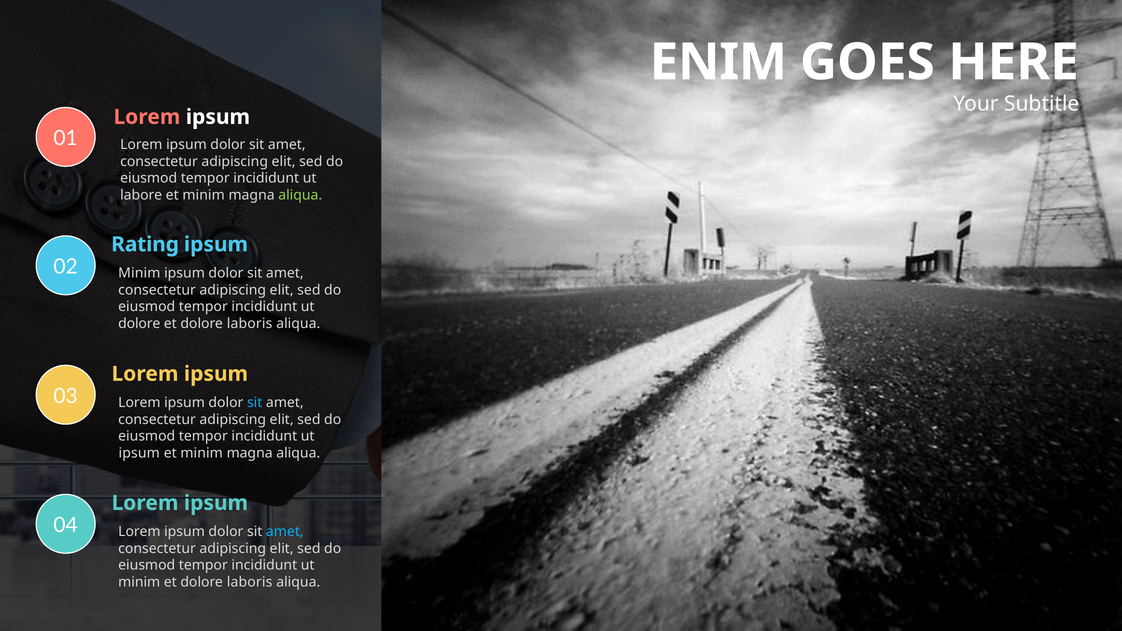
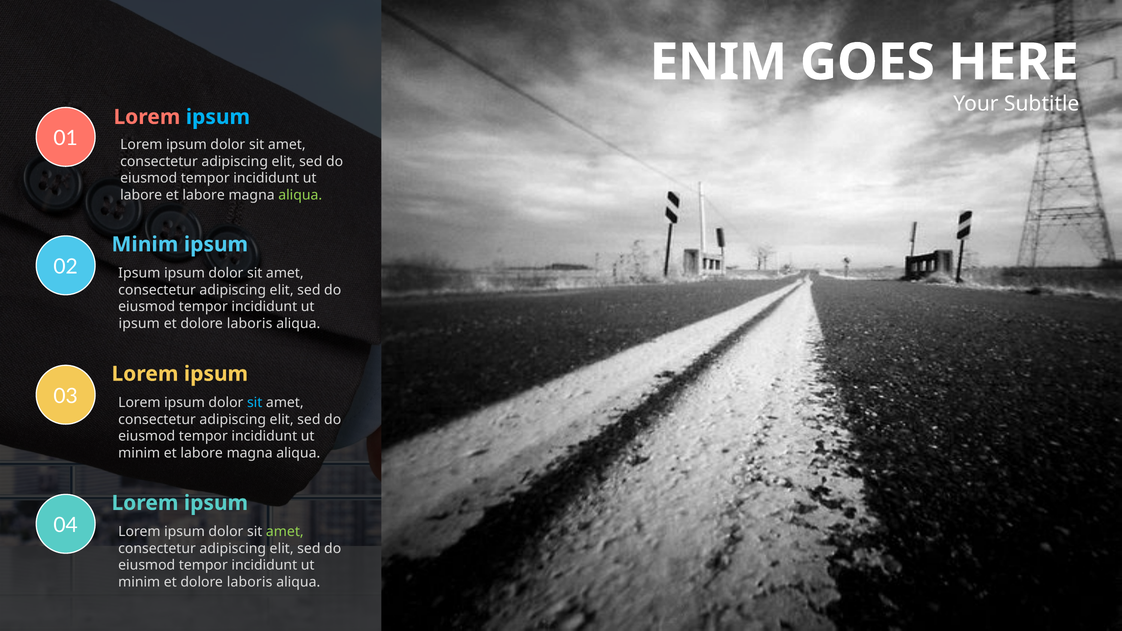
ipsum colour: white -> light blue (218, 117)
labore et minim: minim -> labore (204, 195)
Rating: Rating -> Minim (145, 244)
Minim: Minim -> Ipsum (139, 273)
dolore: dolore -> ipsum (139, 324)
ipsum: ipsum -> minim (139, 453)
minim: minim -> labore (202, 453)
amet colour: light blue -> light green (285, 532)
